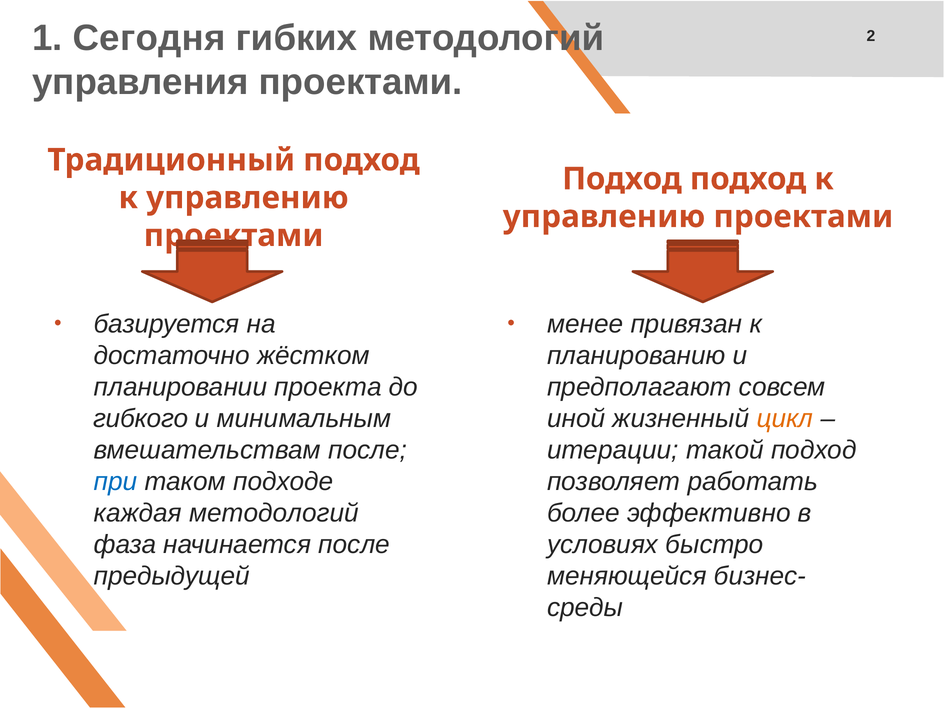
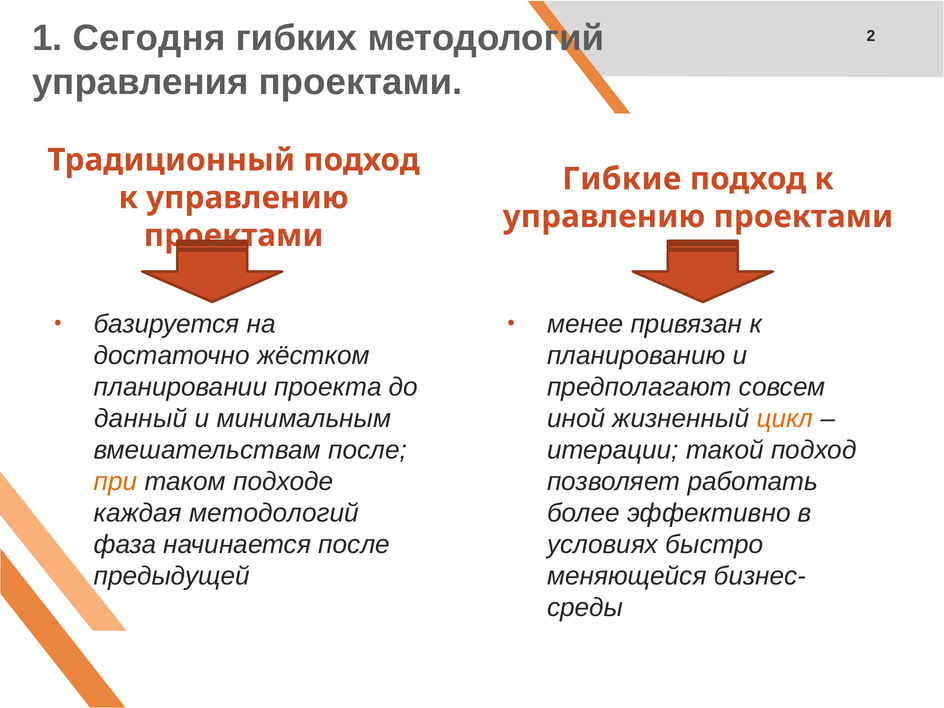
Подход: Подход -> Гибкие (622, 179)
гибкого: гибкого -> данный (141, 419)
при colour: blue -> orange (116, 482)
